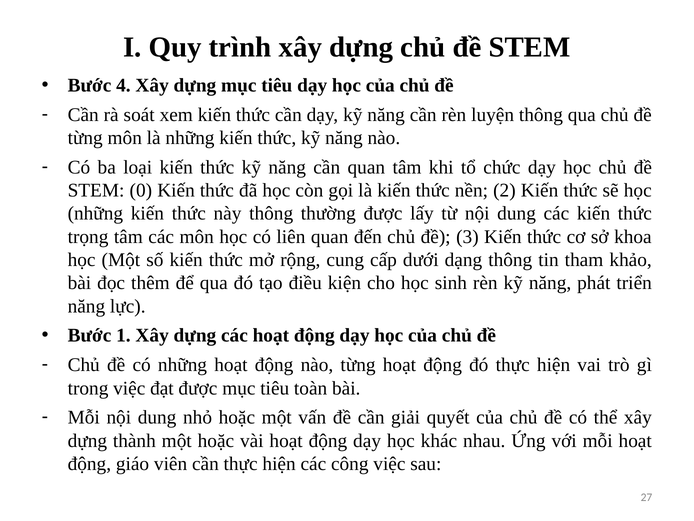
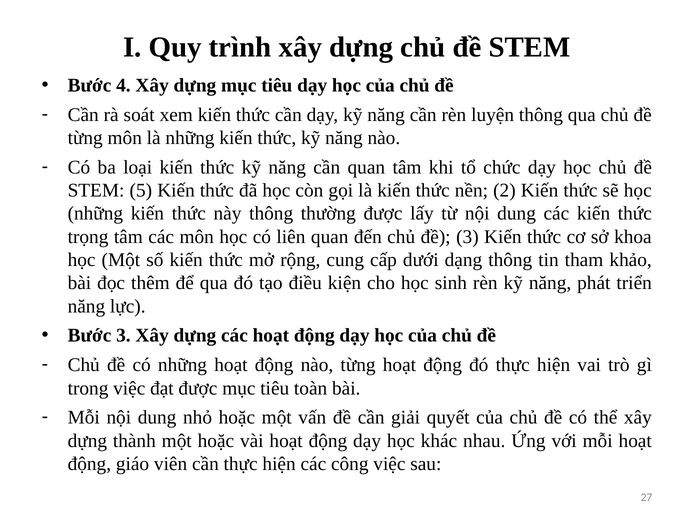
0: 0 -> 5 (141, 190)
Bước 1: 1 -> 3 (123, 335)
